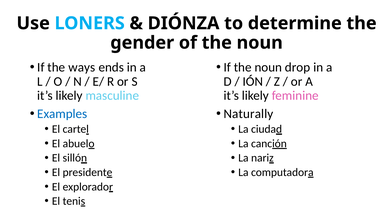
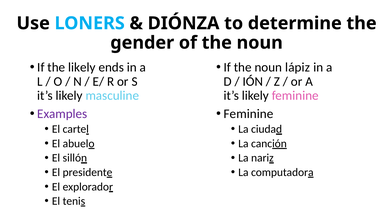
the ways: ways -> likely (82, 67)
drop: drop -> lápiz (298, 67)
Examples colour: blue -> purple (62, 114)
Naturally: Naturally -> Feminine (249, 114)
